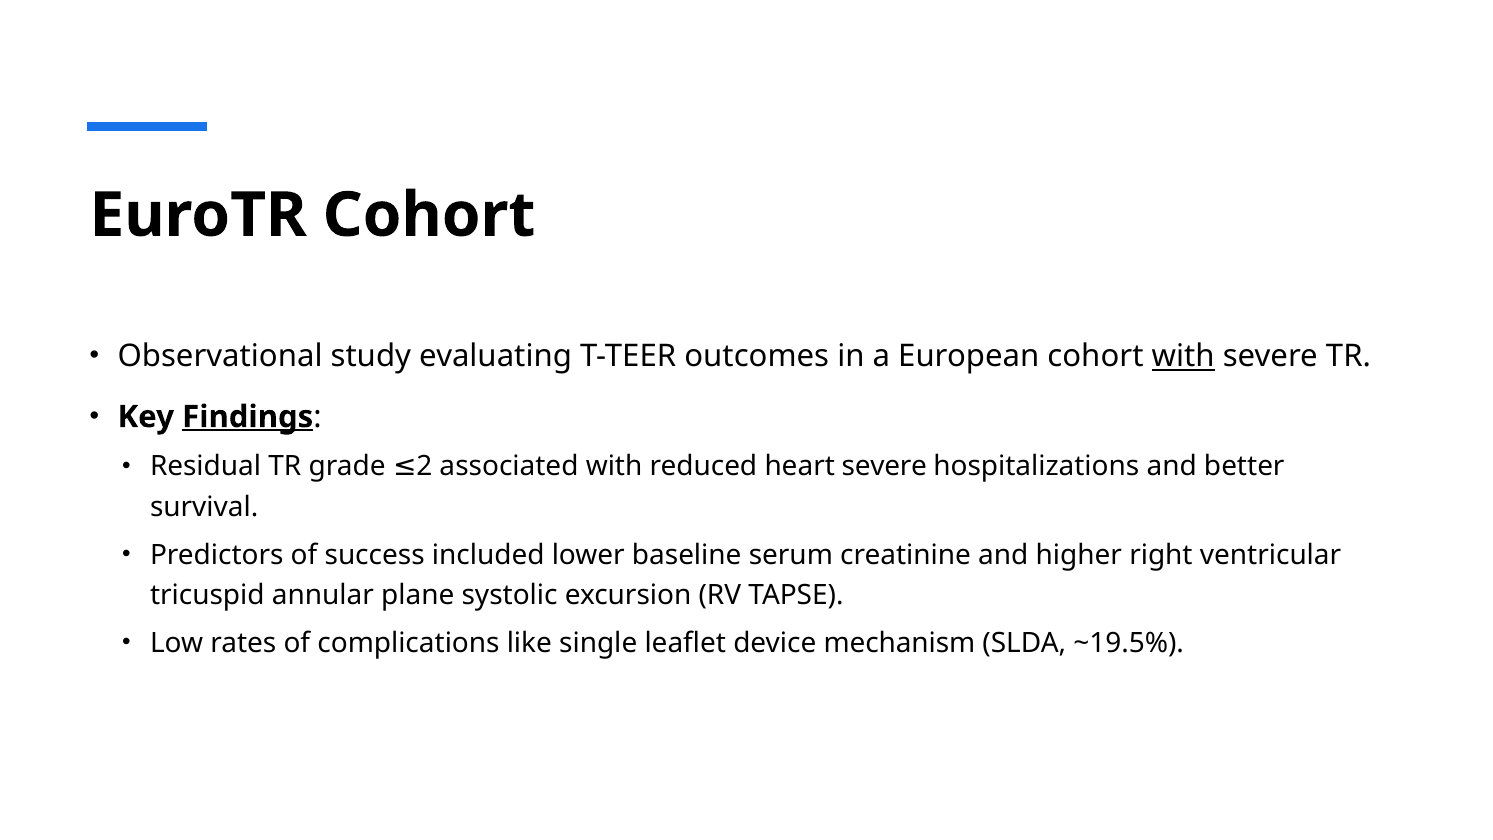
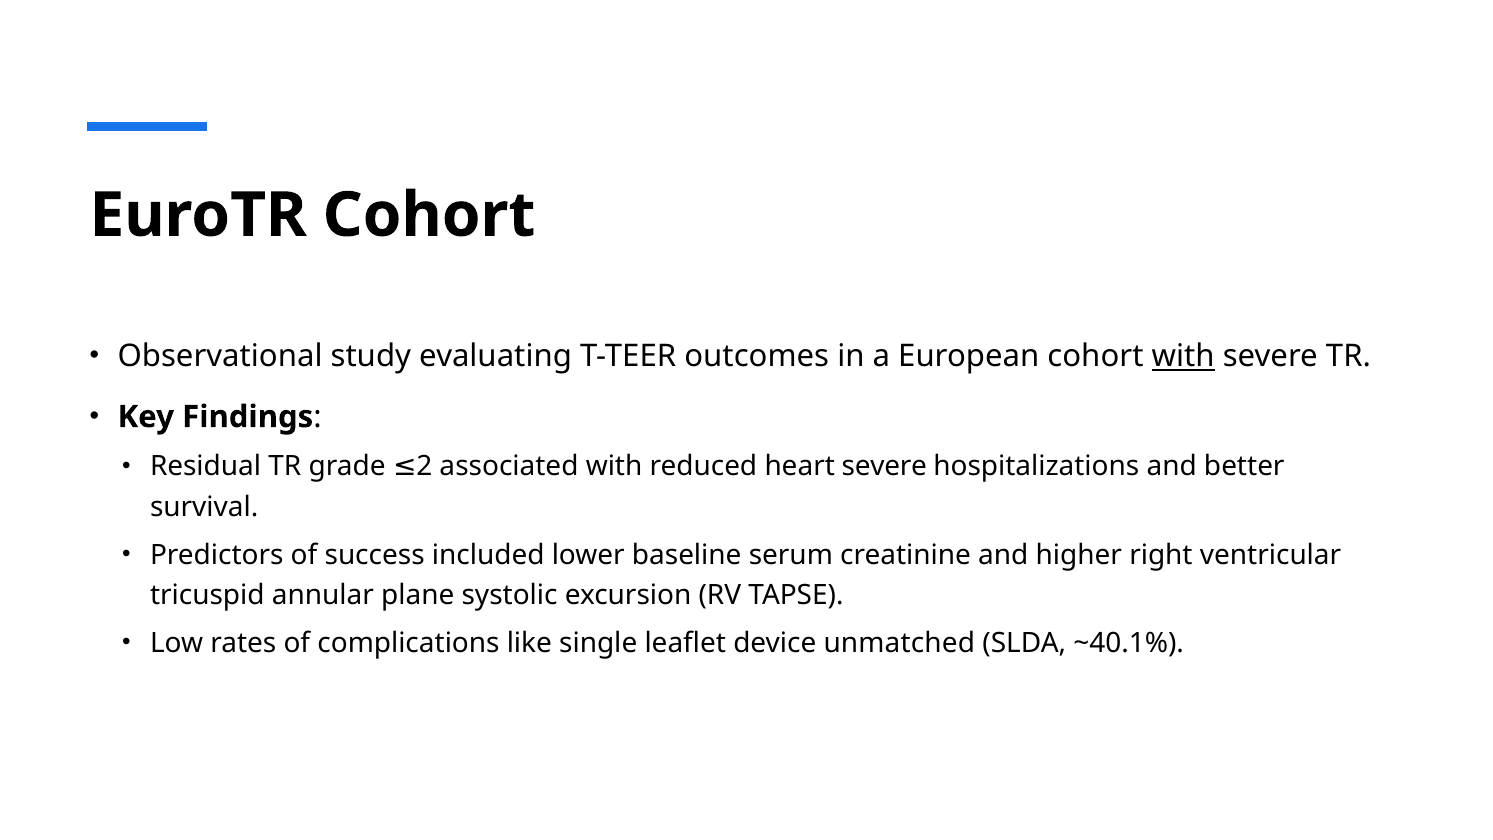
Findings underline: present -> none (248, 417)
mechanism: mechanism -> unmatched (899, 643)
~19.5%: ~19.5% -> ~40.1% (1129, 643)
